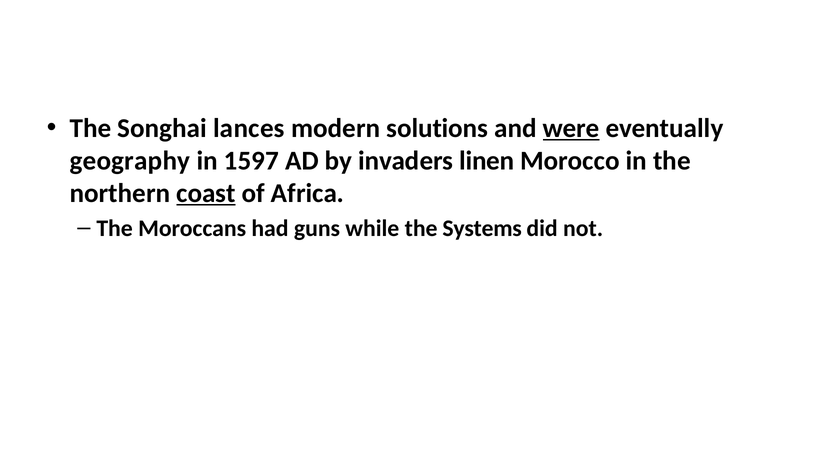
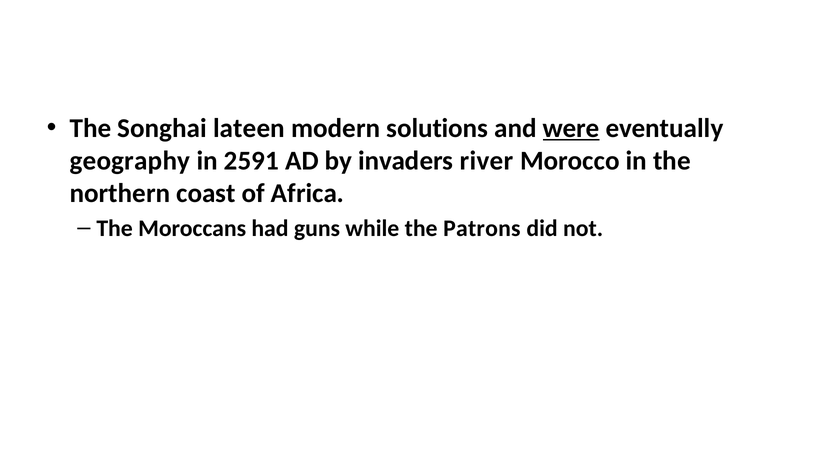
lances: lances -> lateen (249, 128)
1597: 1597 -> 2591 (251, 161)
linen: linen -> river (487, 161)
coast underline: present -> none (206, 193)
Systems: Systems -> Patrons (482, 228)
